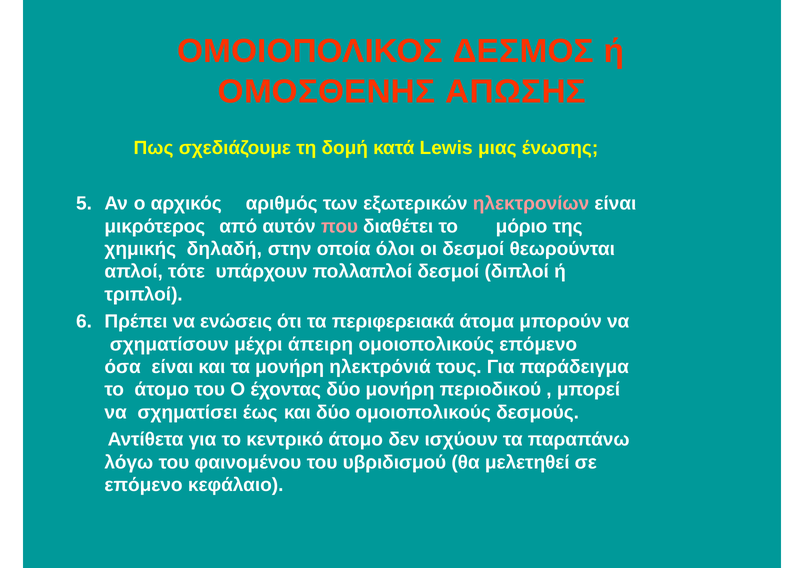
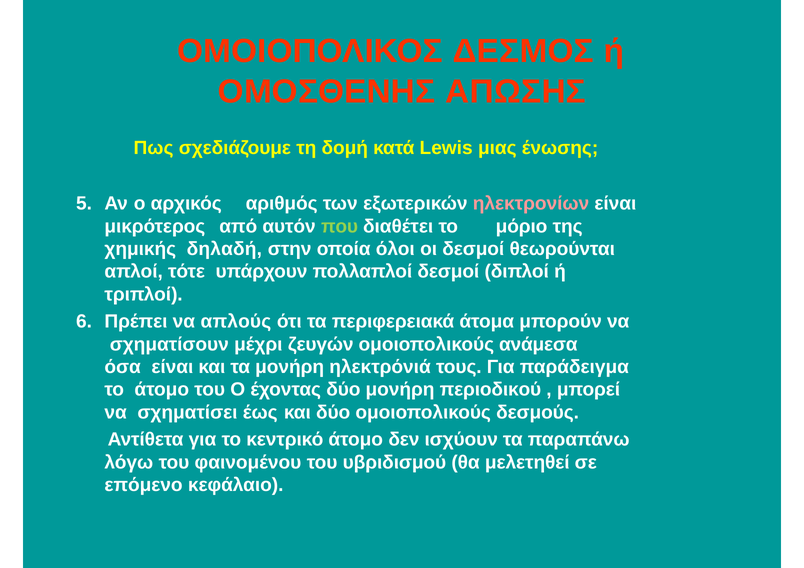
που colour: pink -> light green (340, 226)
ενώσεις: ενώσεις -> απλούς (236, 322)
άπειρη: άπειρη -> ζευγών (321, 344)
ομοιοπολικούς επόμενο: επόμενο -> ανάμεσα (538, 344)
